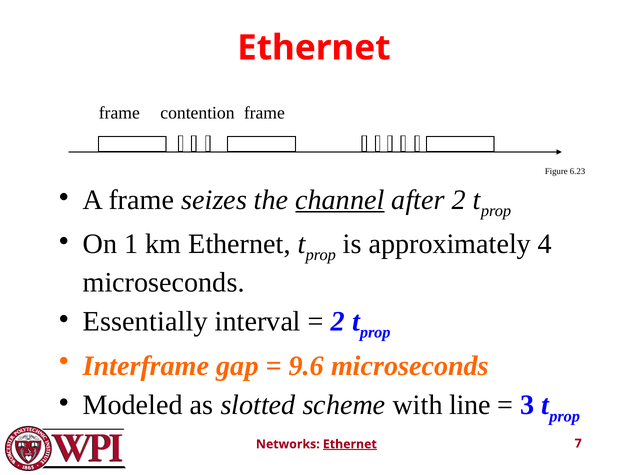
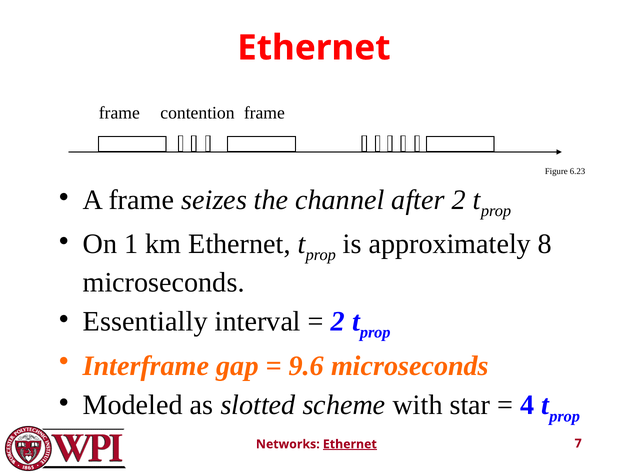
channel underline: present -> none (340, 200)
4: 4 -> 8 (545, 244)
line: line -> star (470, 405)
3: 3 -> 4 (527, 405)
